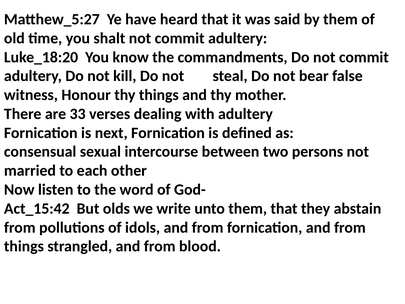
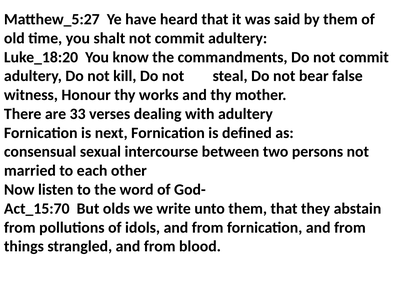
thy things: things -> works (159, 95)
Act_15:42: Act_15:42 -> Act_15:70 (37, 208)
